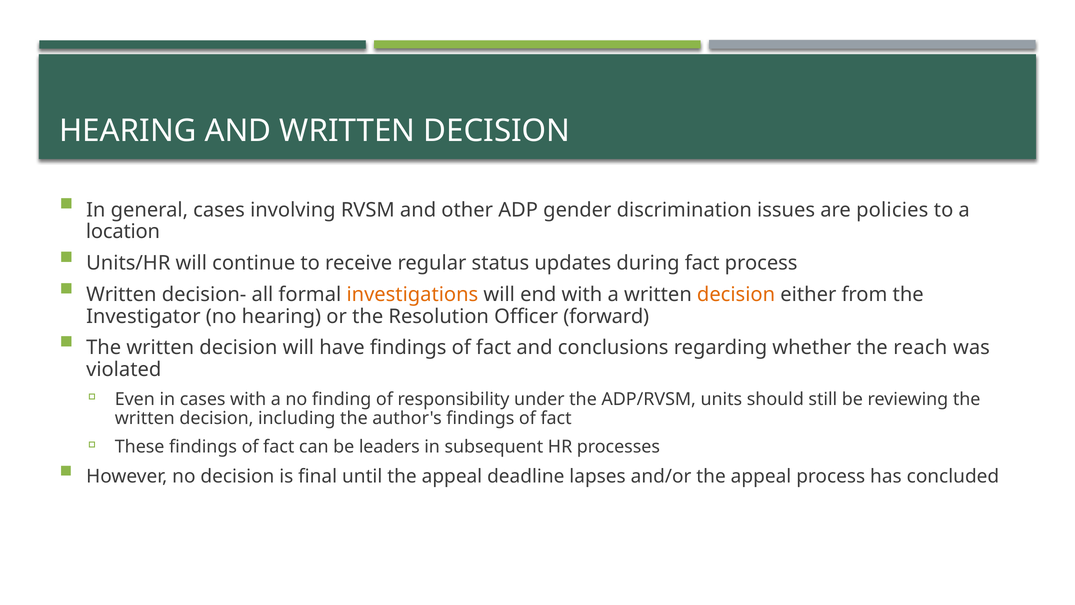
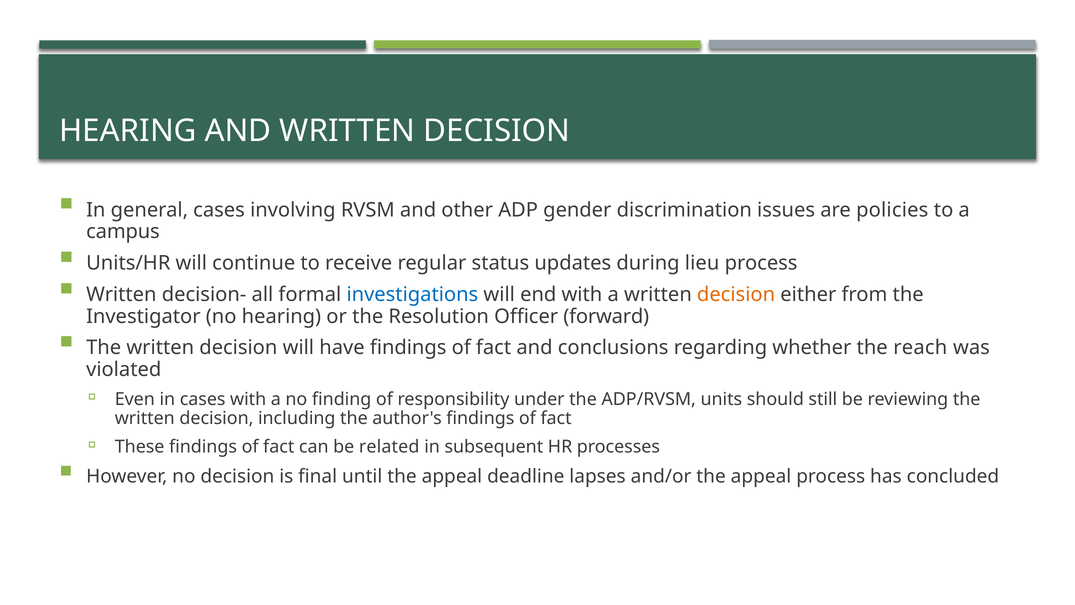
location: location -> campus (123, 232)
during fact: fact -> lieu (702, 263)
investigations colour: orange -> blue (412, 294)
leaders: leaders -> related (389, 447)
